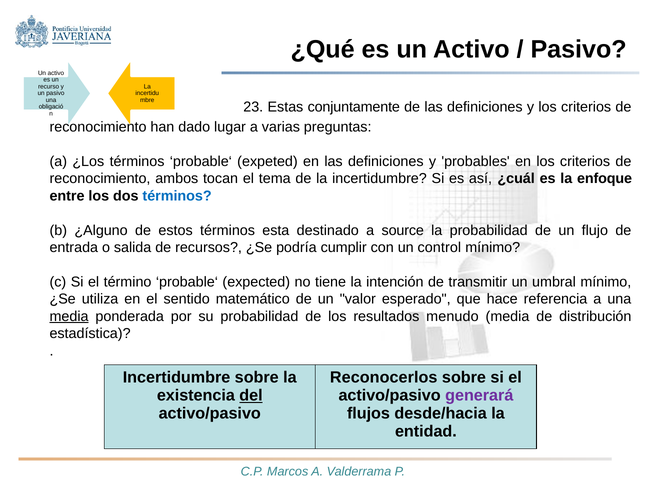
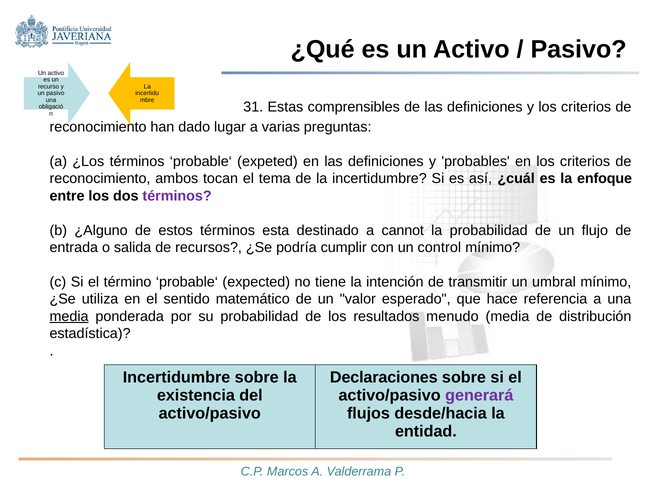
23: 23 -> 31 (253, 107)
conjuntamente: conjuntamente -> comprensibles (354, 107)
términos colour: blue -> purple (177, 196)
source: source -> cannot (403, 230)
Reconocerlos: Reconocerlos -> Declaraciones (384, 377)
del underline: present -> none (251, 395)
